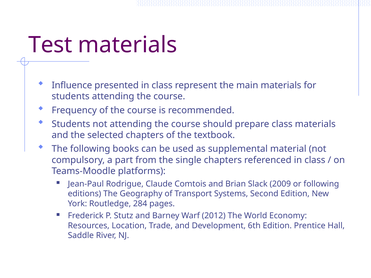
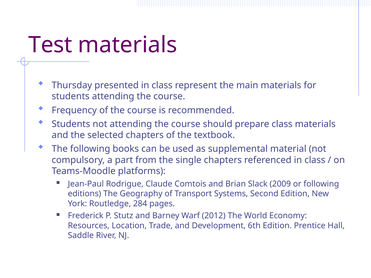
Influence: Influence -> Thursday (72, 85)
